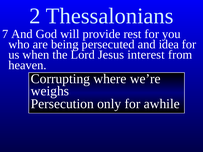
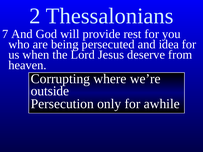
interest: interest -> deserve (146, 55)
weighs: weighs -> outside (50, 91)
